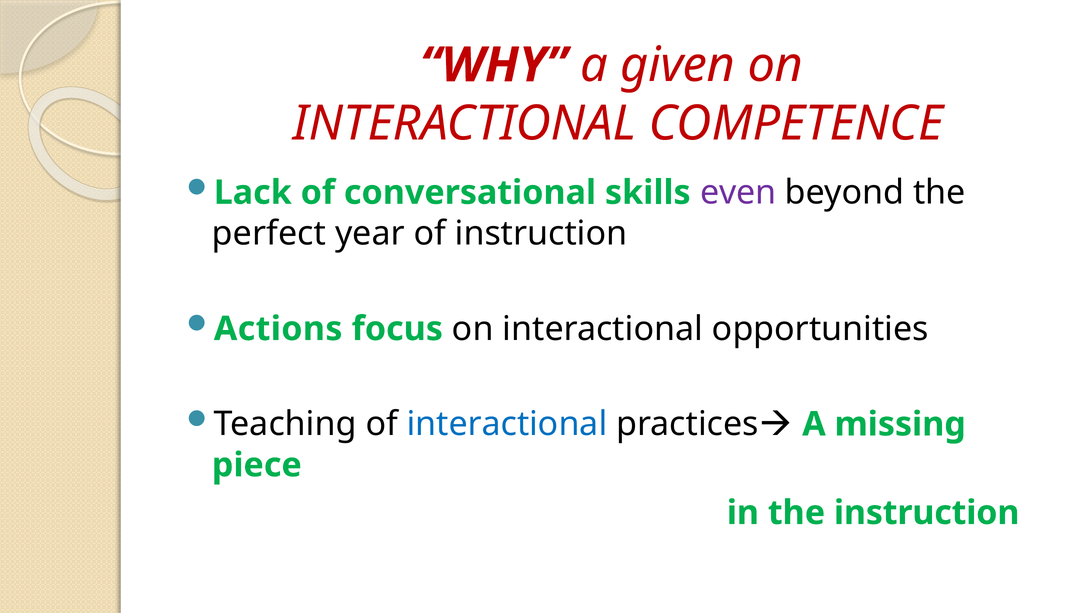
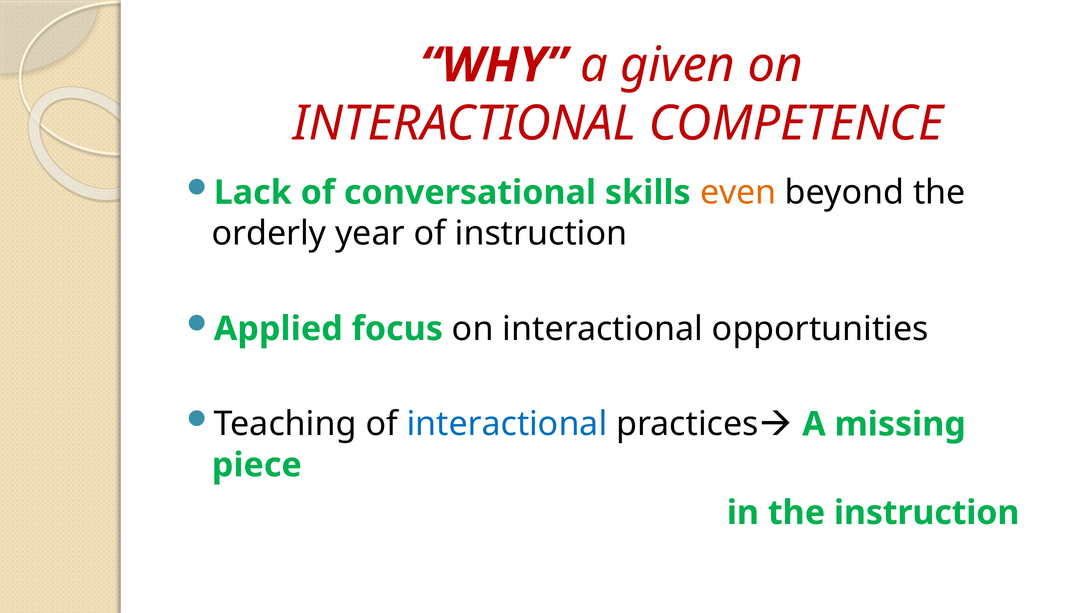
even colour: purple -> orange (738, 193)
perfect: perfect -> orderly (269, 234)
Actions: Actions -> Applied (278, 329)
